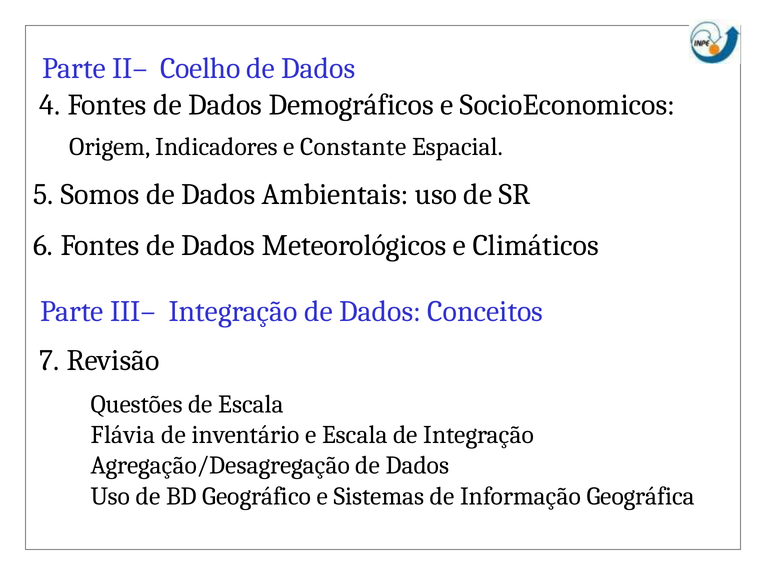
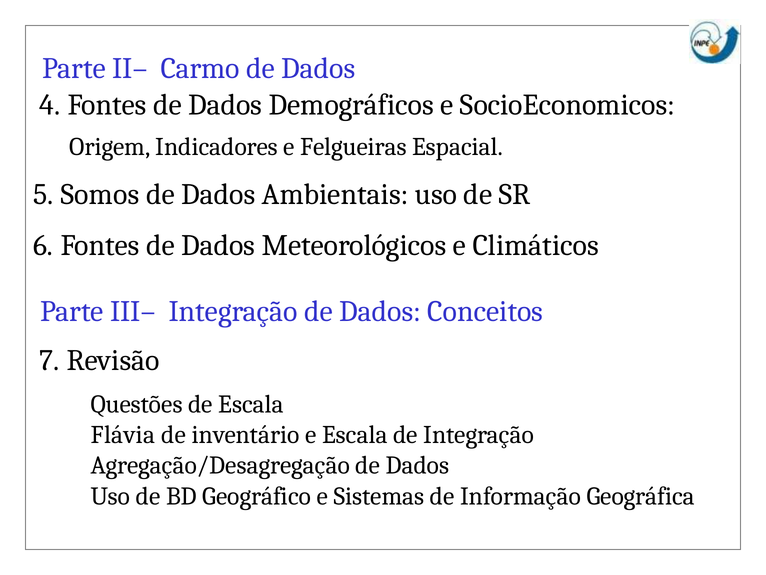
Coelho: Coelho -> Carmo (200, 69)
Constante: Constante -> Felgueiras (353, 147)
